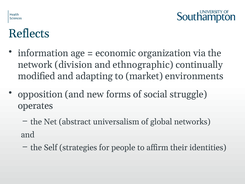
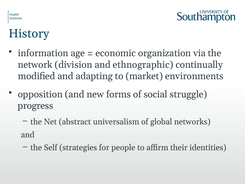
Reflects: Reflects -> History (29, 34)
operates: operates -> progress (35, 106)
